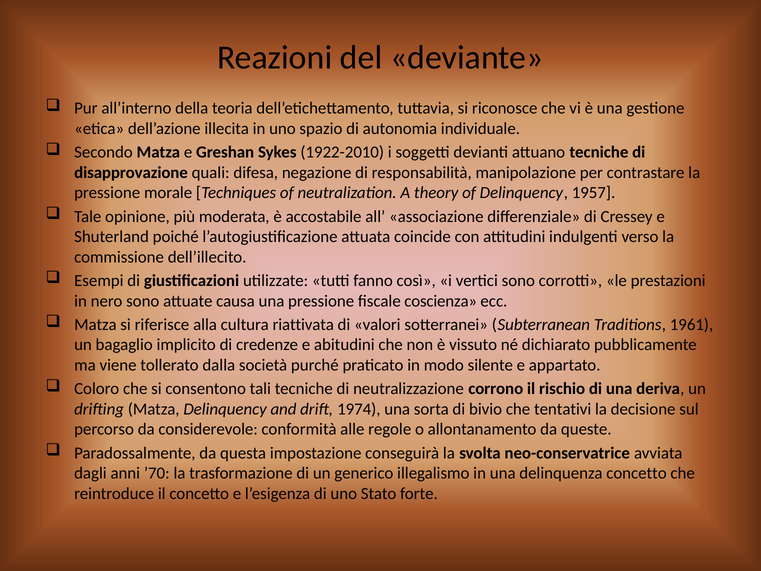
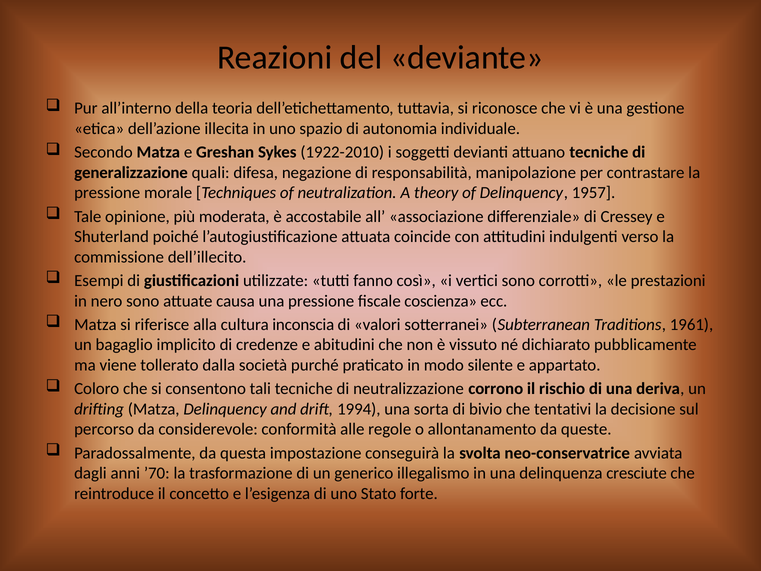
disapprovazione: disapprovazione -> generalizzazione (131, 173)
riattivata: riattivata -> inconscia (303, 324)
1974: 1974 -> 1994 (359, 409)
delinquenza concetto: concetto -> cresciute (637, 473)
